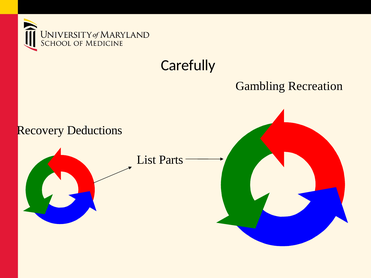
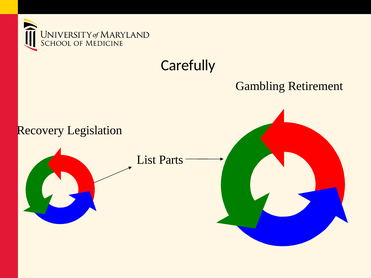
Recreation: Recreation -> Retirement (315, 86)
Deductions: Deductions -> Legislation (95, 130)
